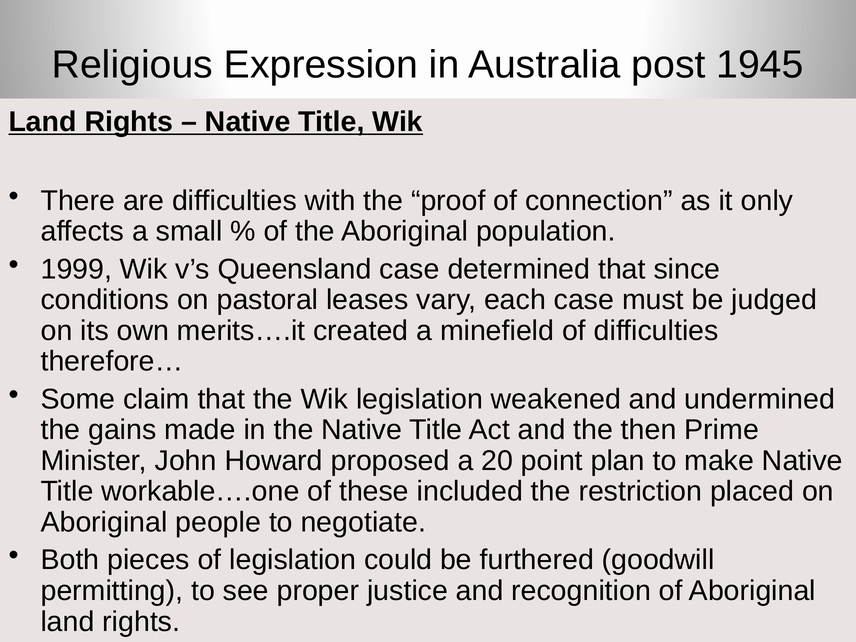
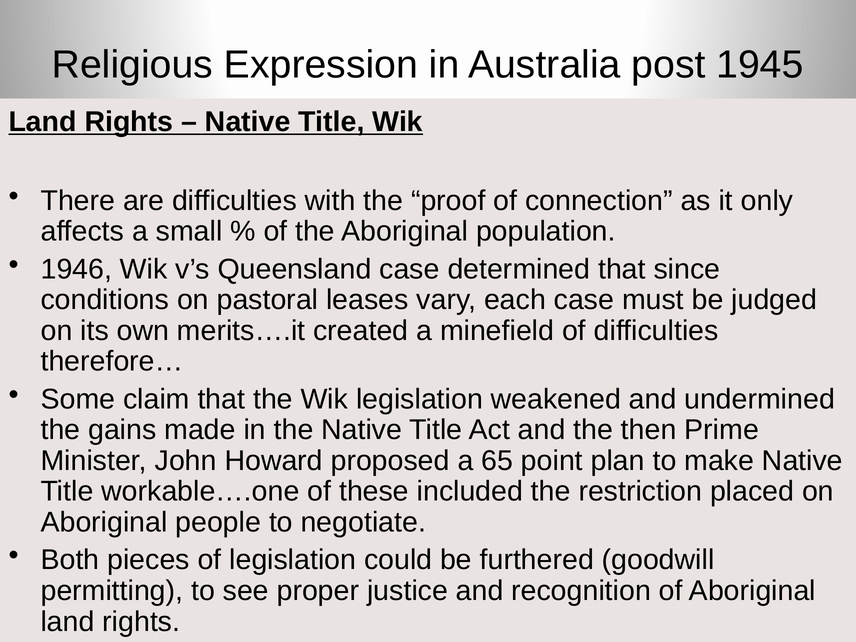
1999: 1999 -> 1946 (76, 269)
20: 20 -> 65 (497, 461)
